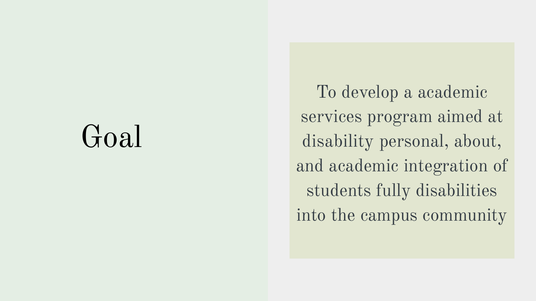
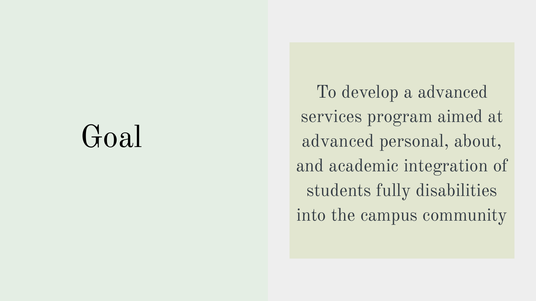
a academic: academic -> advanced (453, 92)
disability: disability -> advanced (338, 141)
